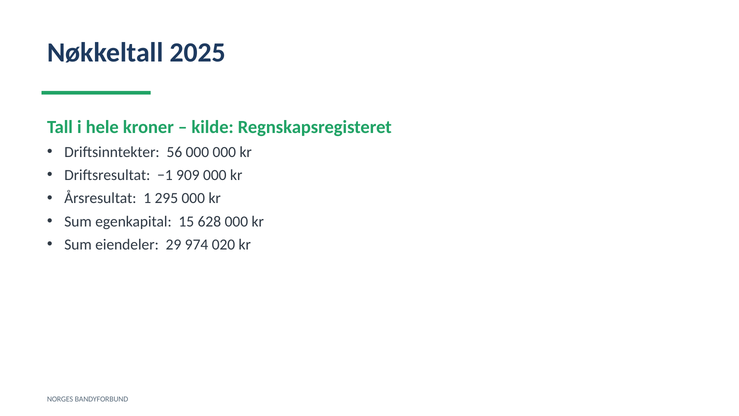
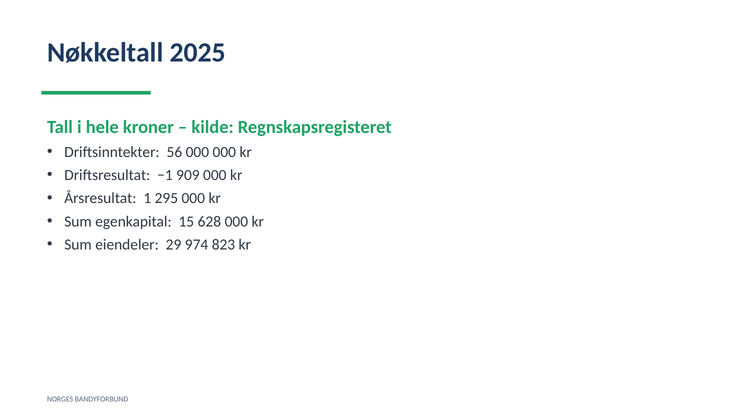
020: 020 -> 823 (223, 244)
